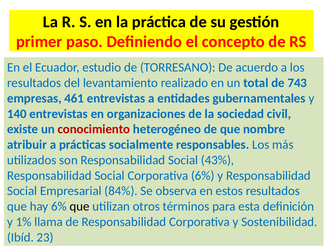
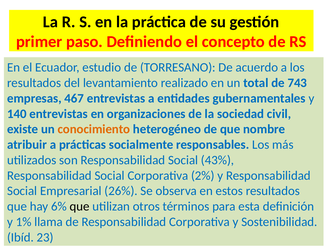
461: 461 -> 467 (74, 98)
conocimiento colour: red -> orange (94, 129)
Corporativa 6%: 6% -> 2% (203, 175)
84%: 84% -> 26% (121, 191)
